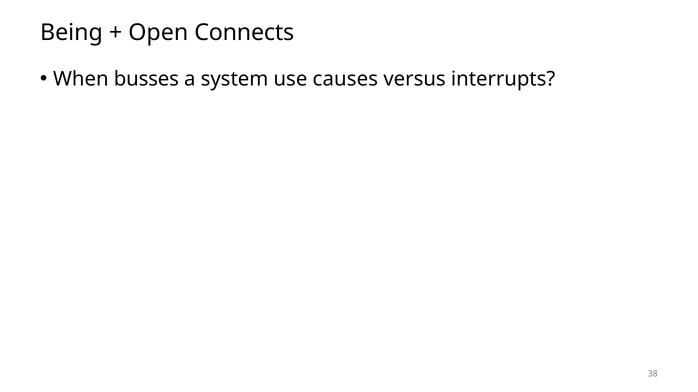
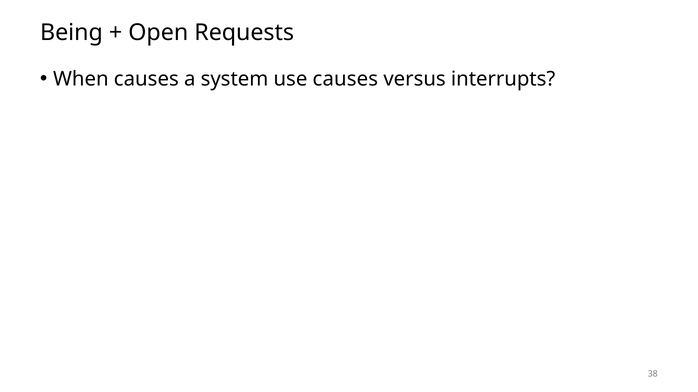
Connects: Connects -> Requests (244, 33)
When busses: busses -> causes (146, 79)
